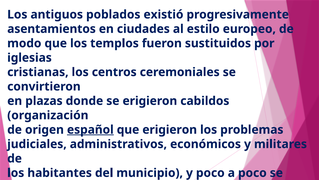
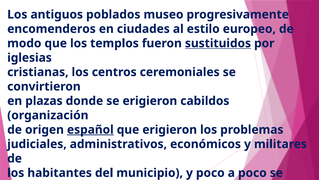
existió: existió -> museo (163, 14)
asentamientos: asentamientos -> encomenderos (51, 29)
sustituidos underline: none -> present (218, 43)
